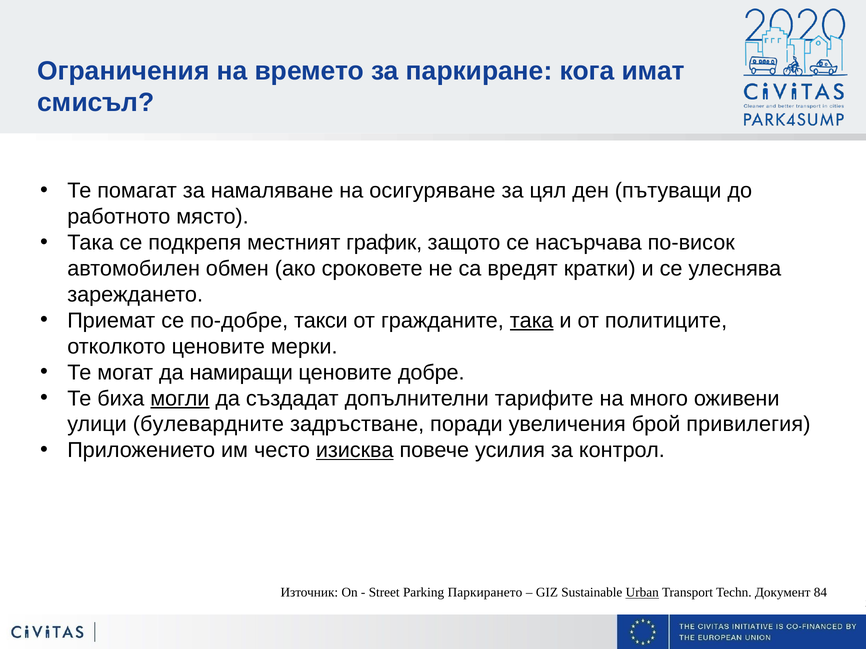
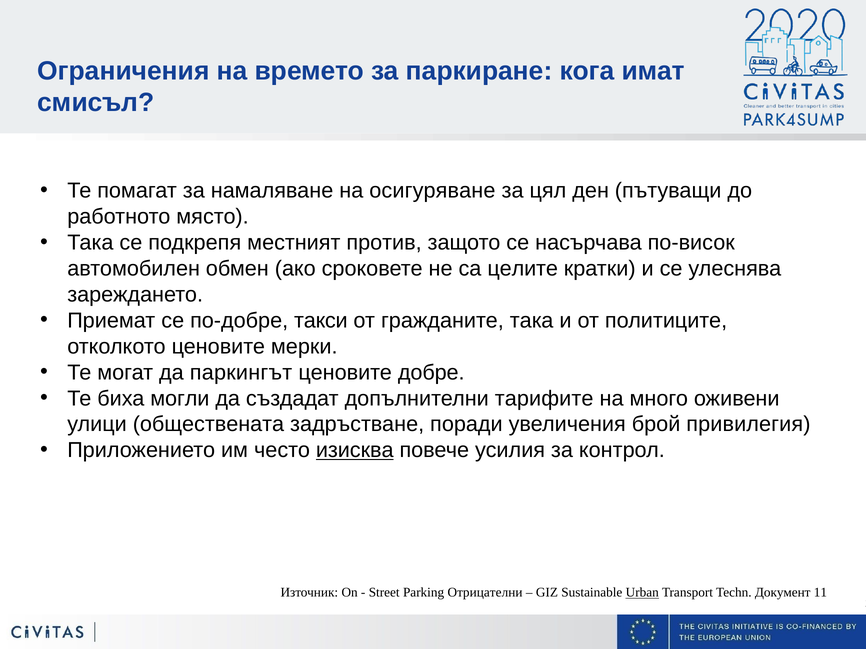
график: график -> против (384, 243)
вредят: вредят -> целите (523, 269)
така underline: present -> none (532, 321)
намиращи: намиращи -> паркингът (241, 373)
могли underline: present -> none (180, 399)
булевардните: булевардните -> обществената (208, 425)
Паркирането: Паркирането -> Отрицателни (485, 593)
84: 84 -> 11 (820, 593)
